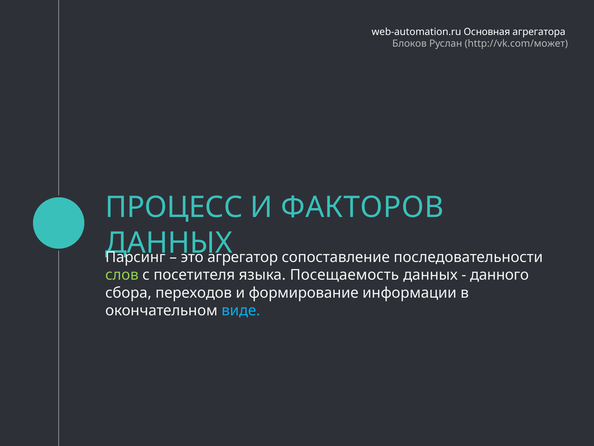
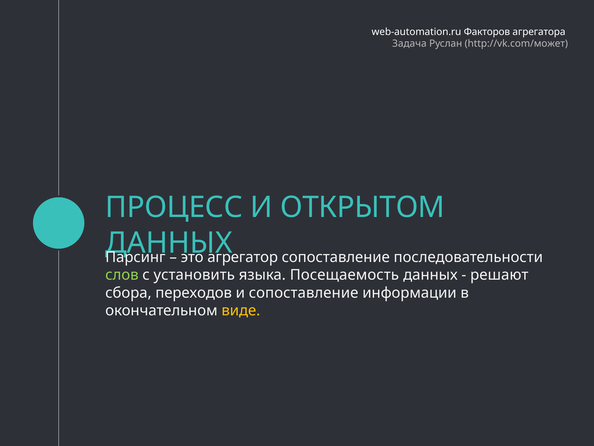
Основная: Основная -> Факторов (487, 32)
Блоков: Блоков -> Задача (409, 44)
ФАКТОРОВ: ФАКТОРОВ -> ОТКРЫТОМ (363, 207)
посетителя: посетителя -> установить (194, 275)
данного: данного -> решают (499, 275)
и формирование: формирование -> сопоставление (304, 293)
виде colour: light blue -> yellow (241, 310)
